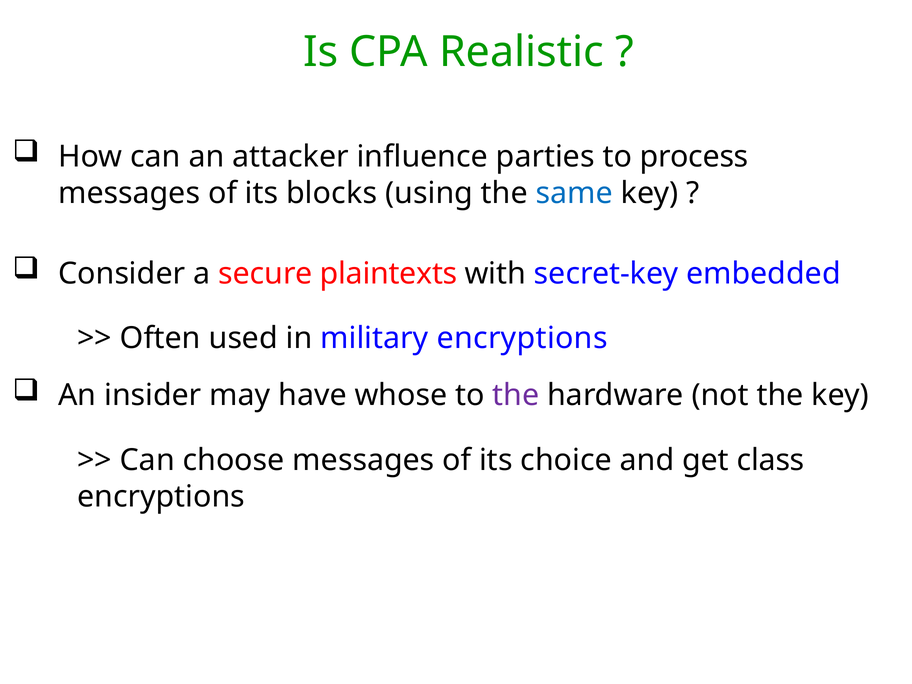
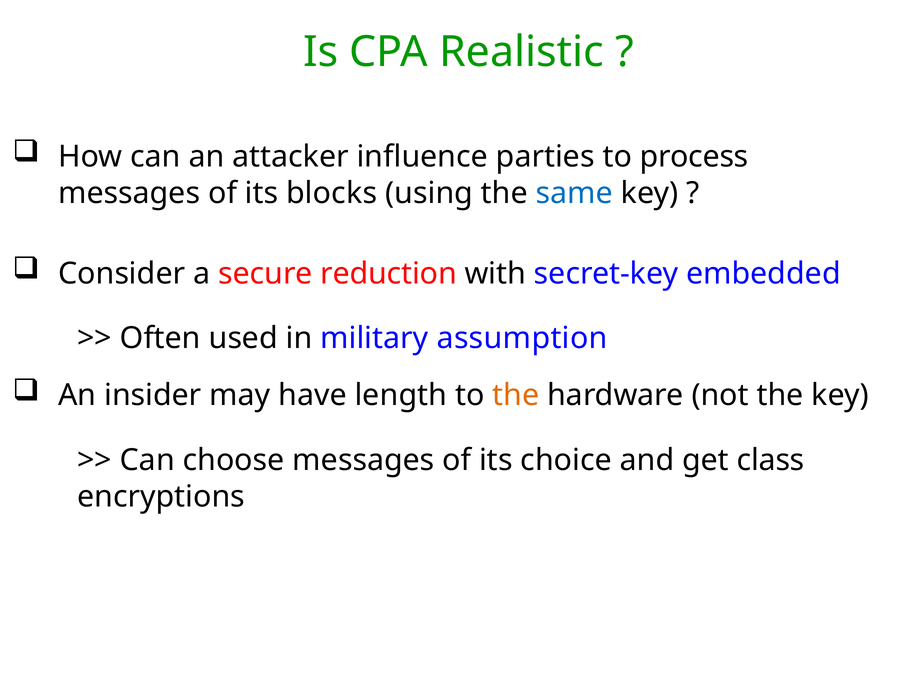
plaintexts: plaintexts -> reduction (389, 273)
military encryptions: encryptions -> assumption (522, 338)
whose: whose -> length (401, 395)
the colour: purple -> orange (516, 395)
